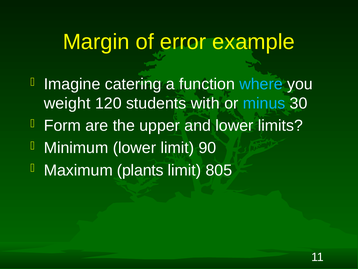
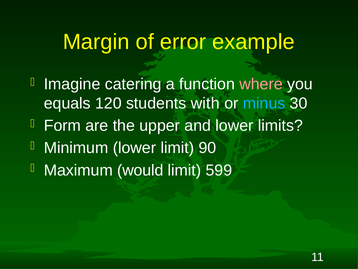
where colour: light blue -> pink (261, 84)
weight: weight -> equals (67, 103)
plants: plants -> would (140, 170)
805: 805 -> 599 (219, 170)
